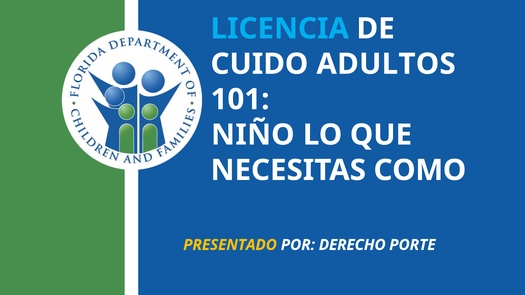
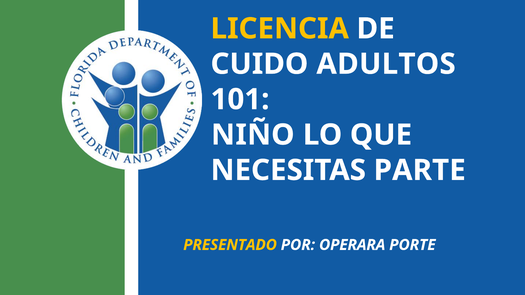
LICENCIA colour: light blue -> yellow (280, 29)
COMO: COMO -> PARTE (420, 170)
DERECHO: DERECHO -> OPERARA (352, 245)
